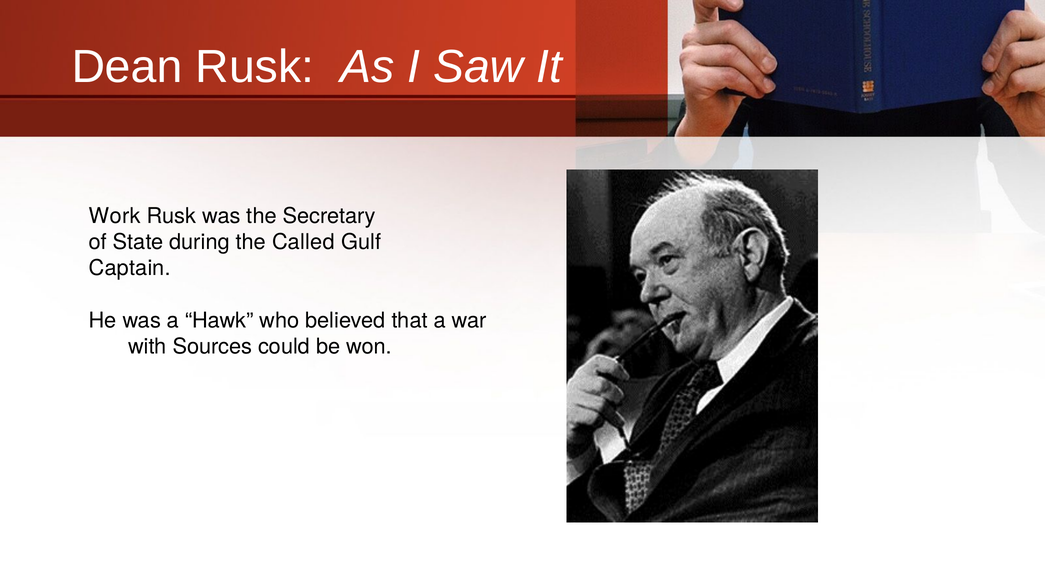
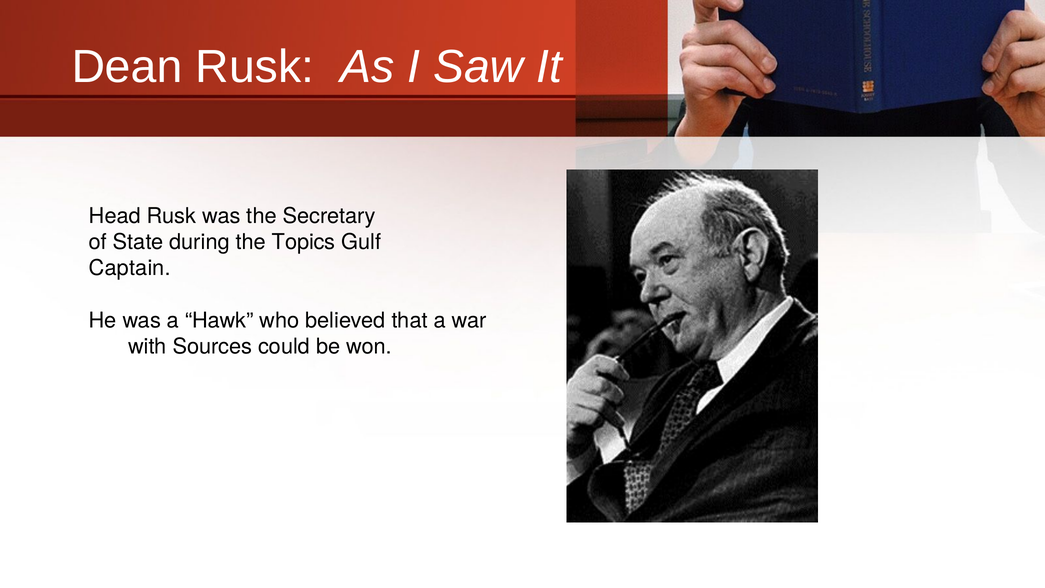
Work: Work -> Head (115, 216)
Called: Called -> Topics (304, 242)
